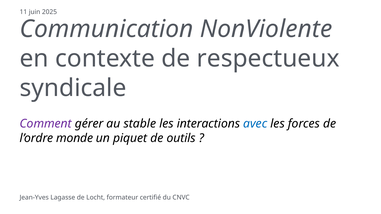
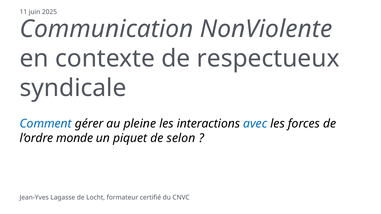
Comment colour: purple -> blue (46, 124)
stable: stable -> pleine (140, 124)
outils: outils -> selon (181, 138)
